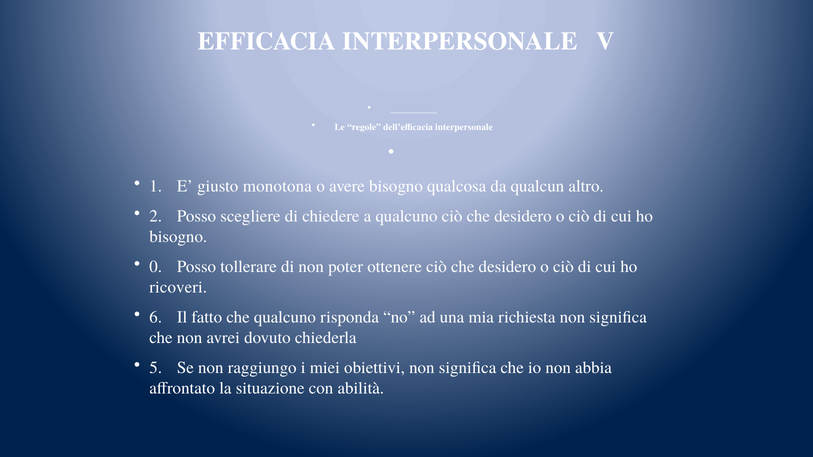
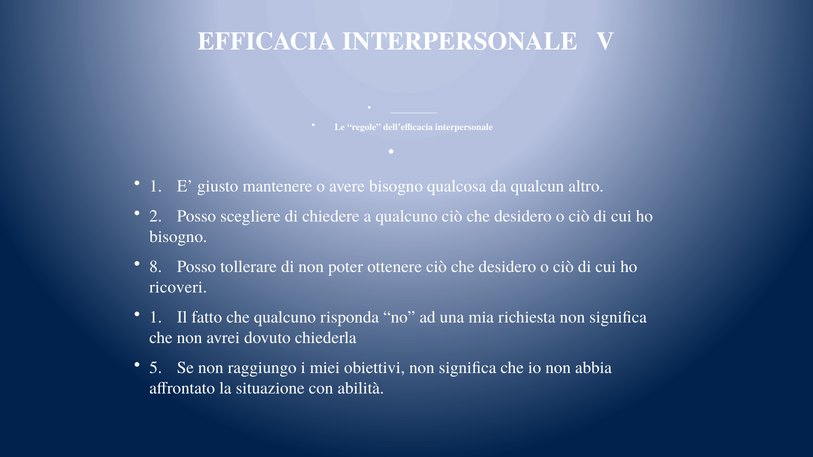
monotona: monotona -> mantenere (277, 186)
0: 0 -> 8 (156, 267)
6: 6 -> 1 (156, 317)
